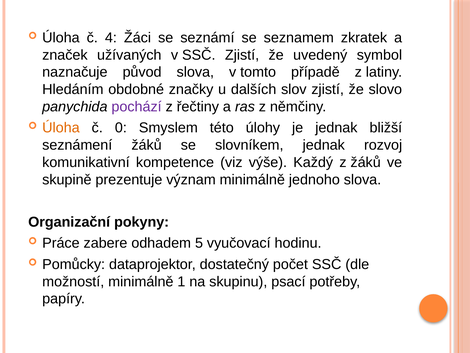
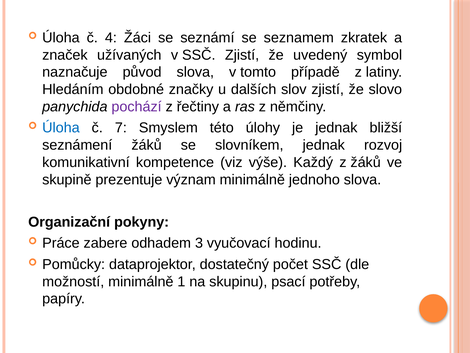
Úloha colour: orange -> blue (61, 128)
0: 0 -> 7 (121, 128)
5: 5 -> 3 (199, 243)
